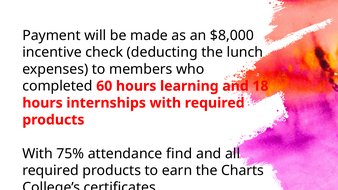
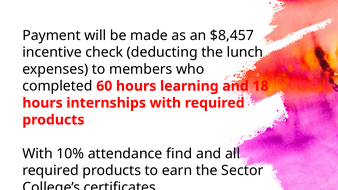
$8,000: $8,000 -> $8,457 (232, 35)
75%: 75% -> 10% (70, 154)
Charts: Charts -> Sector (242, 171)
